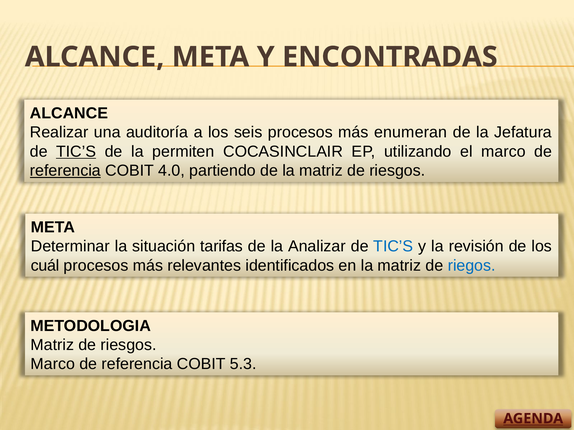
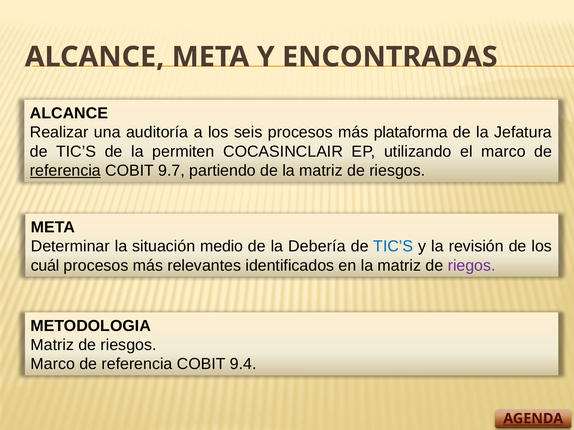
enumeran: enumeran -> plataforma (411, 133)
TIC’S underline: present -> none (76, 152)
4.0: 4.0 -> 9.7 (172, 171)
tarifas: tarifas -> medio (222, 247)
Analizar: Analizar -> Debería (317, 247)
riegos colour: blue -> purple (472, 266)
5.3: 5.3 -> 9.4 (243, 364)
